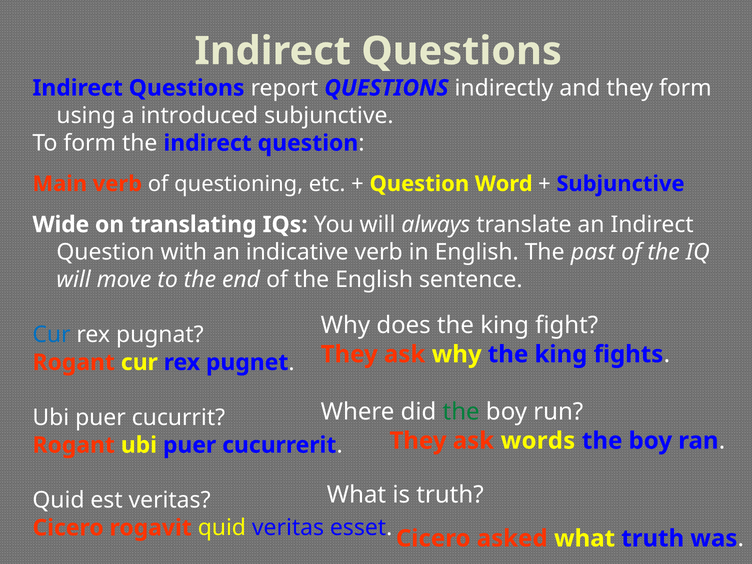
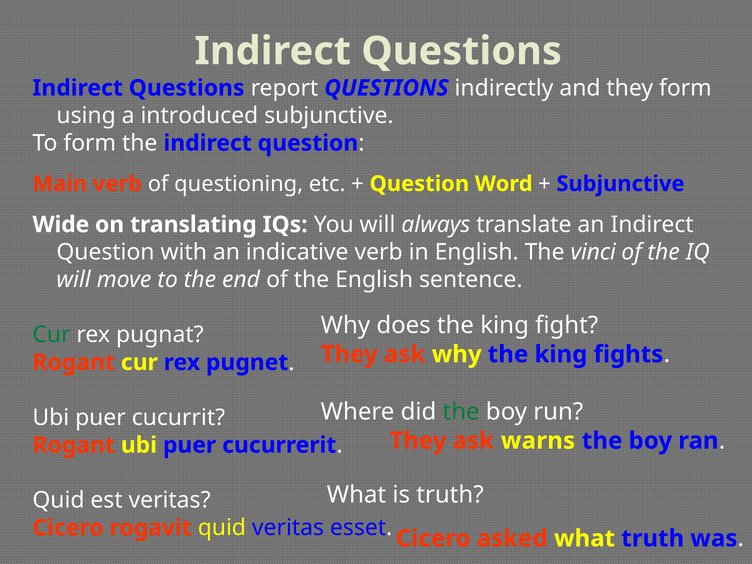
past: past -> vinci (593, 252)
Cur colour: blue -> green (52, 335)
words: words -> warns (538, 441)
